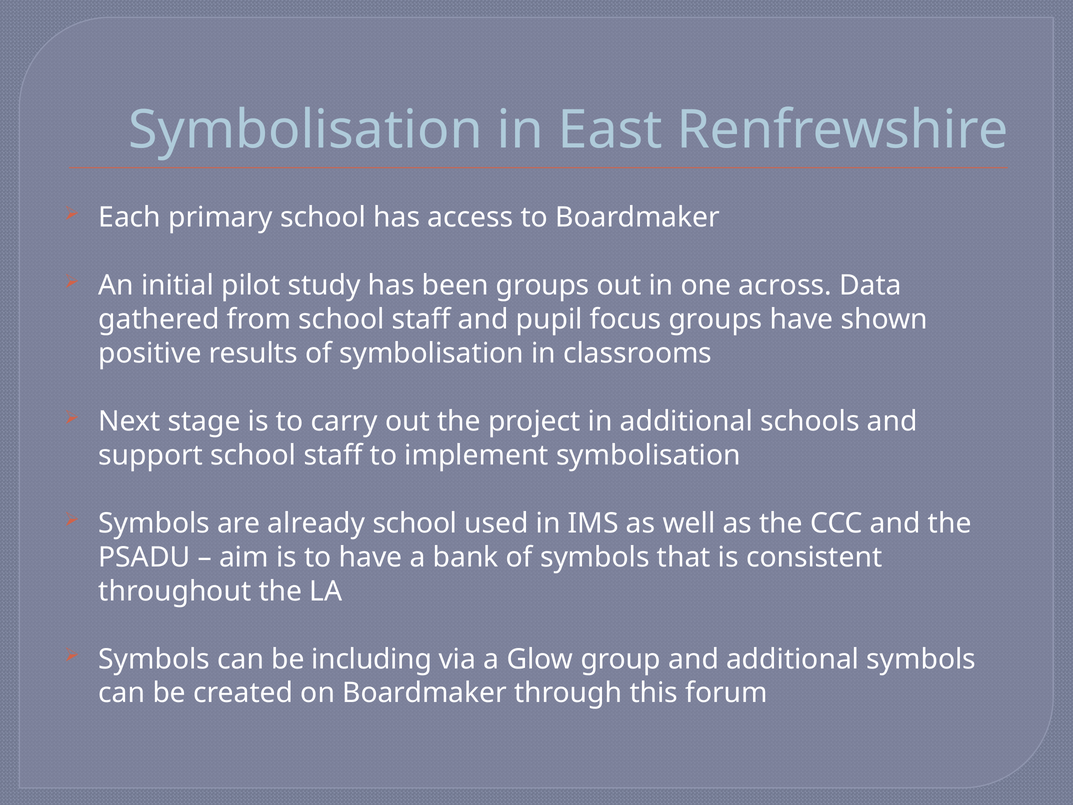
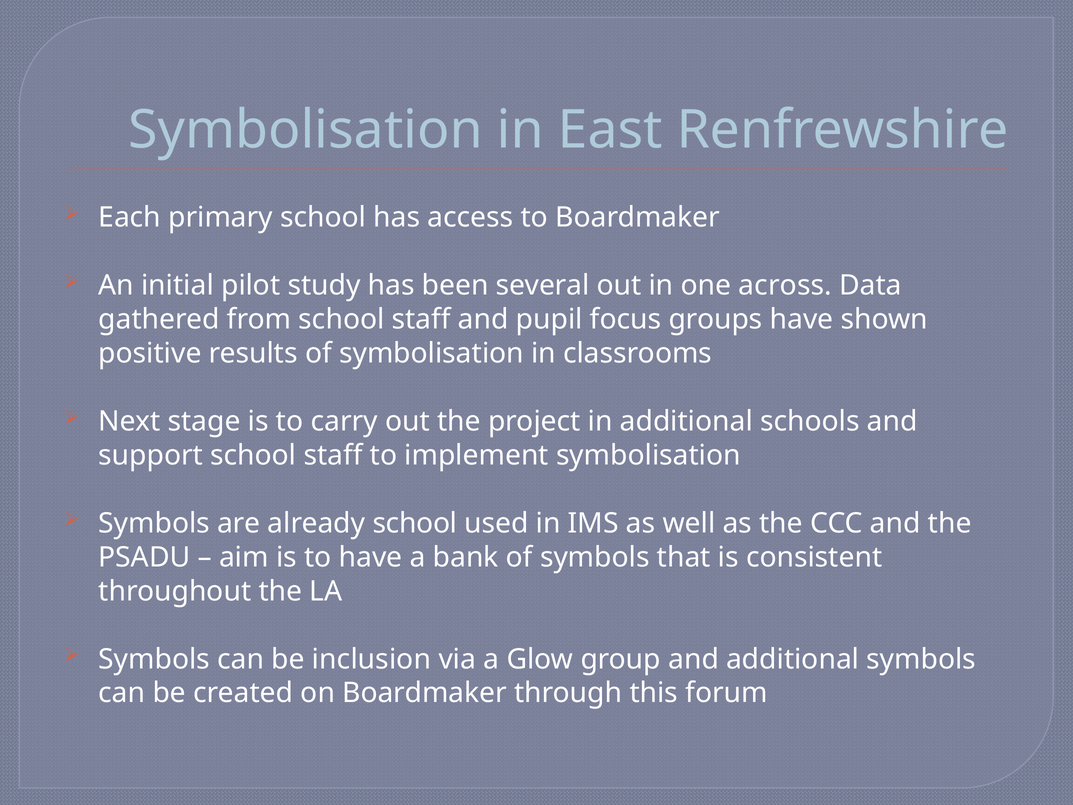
been groups: groups -> several (543, 285)
including: including -> inclusion (372, 659)
